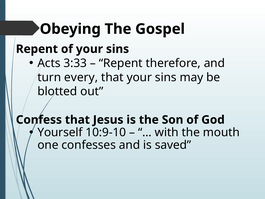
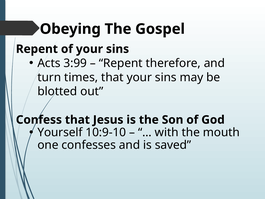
3:33: 3:33 -> 3:99 (75, 63)
every: every -> times (81, 77)
